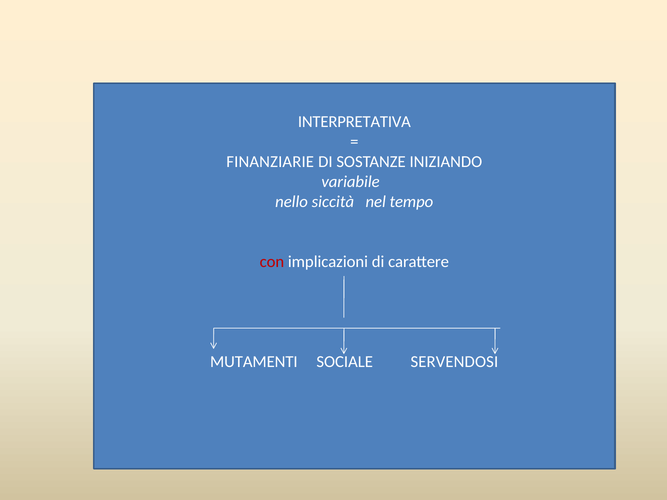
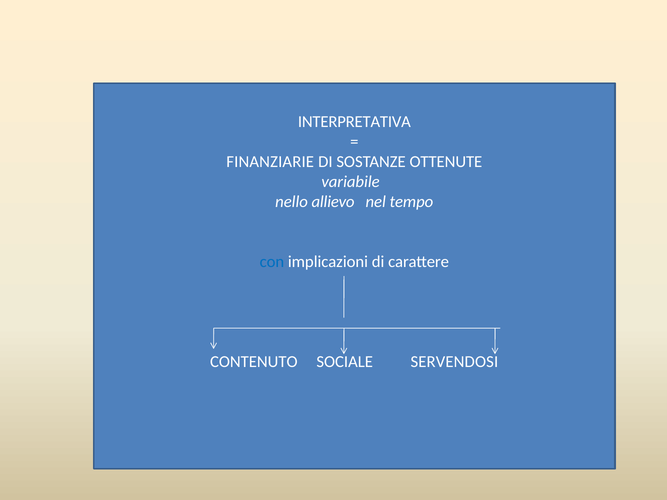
INIZIANDO: INIZIANDO -> OTTENUTE (446, 162)
siccità: siccità -> allievo (333, 202)
con colour: red -> blue (272, 262)
MUTAMENTI: MUTAMENTI -> CONTENUTO (254, 362)
